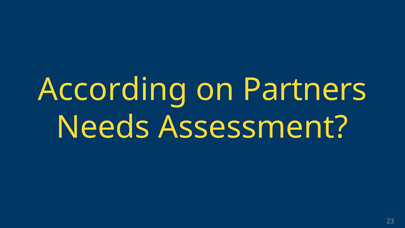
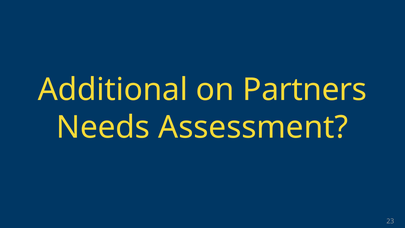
According: According -> Additional (113, 90)
